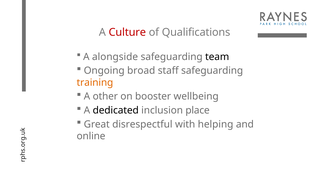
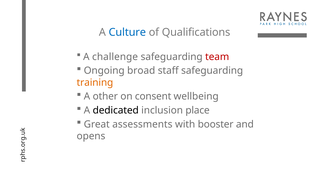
Culture colour: red -> blue (127, 32)
alongside: alongside -> challenge (115, 57)
team colour: black -> red (217, 57)
booster: booster -> consent (153, 96)
disrespectful: disrespectful -> assessments (142, 124)
helping: helping -> booster (216, 124)
online: online -> opens (91, 136)
